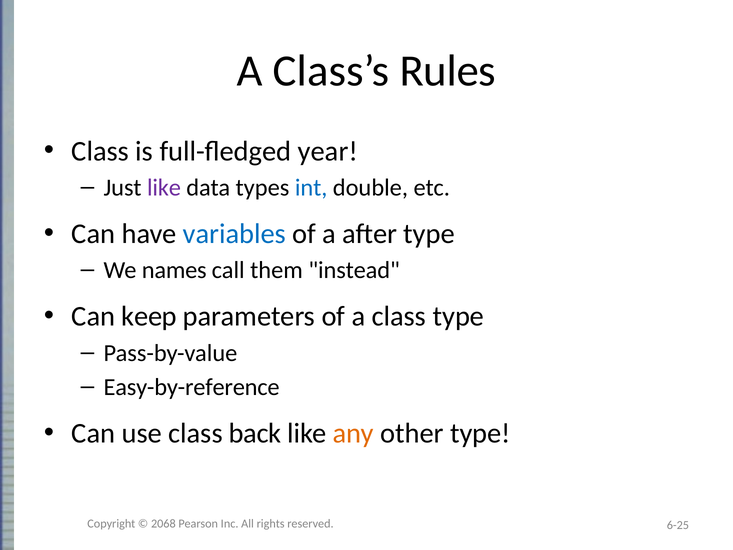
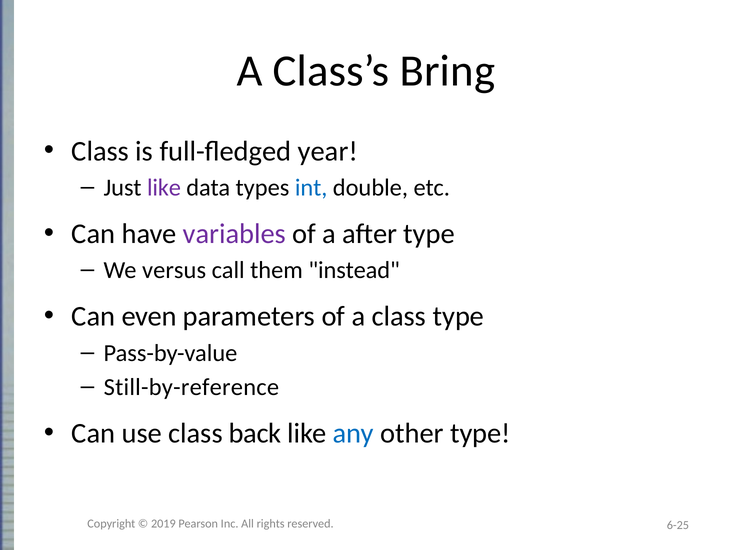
Rules: Rules -> Bring (447, 71)
variables colour: blue -> purple (234, 234)
names: names -> versus (174, 270)
keep: keep -> even (149, 316)
Easy-by-reference: Easy-by-reference -> Still-by-reference (191, 387)
any colour: orange -> blue (353, 433)
2068: 2068 -> 2019 (163, 524)
